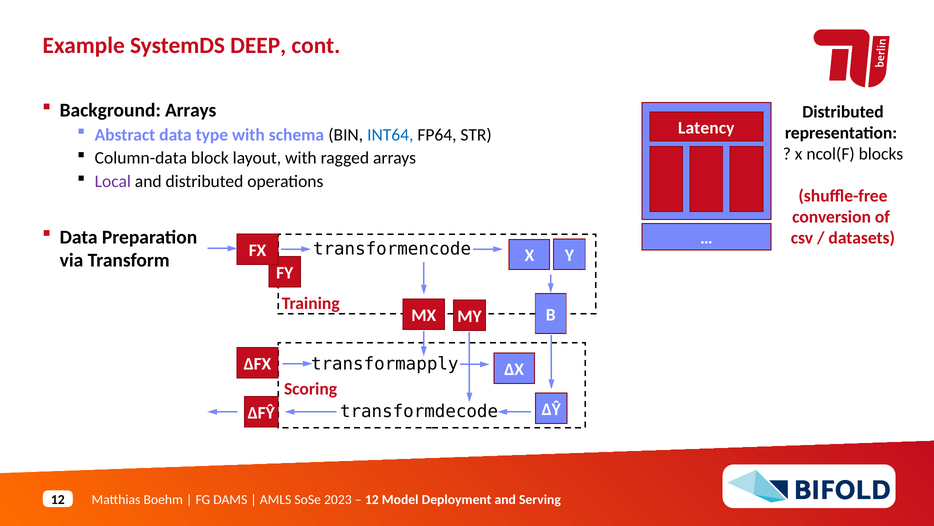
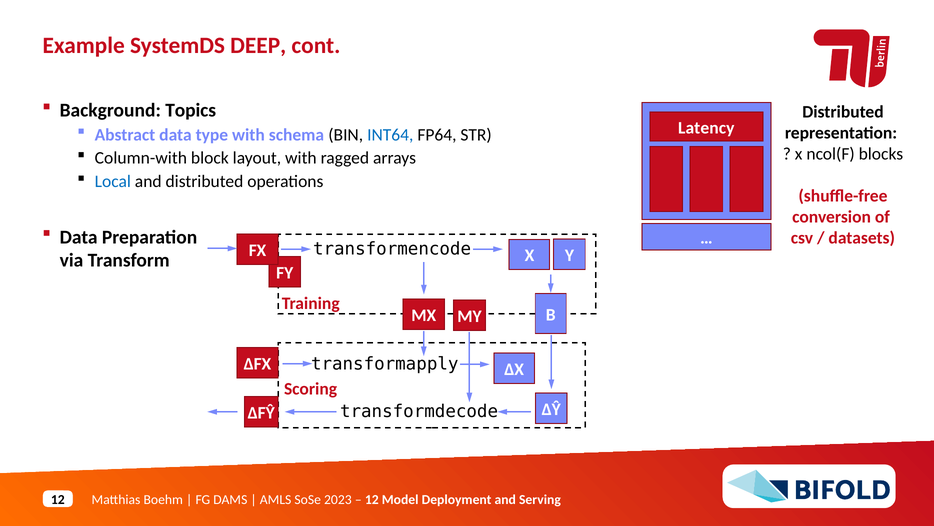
Background Arrays: Arrays -> Topics (191, 110)
Column-data: Column-data -> Column-with (141, 158)
Local colour: purple -> blue (113, 181)
